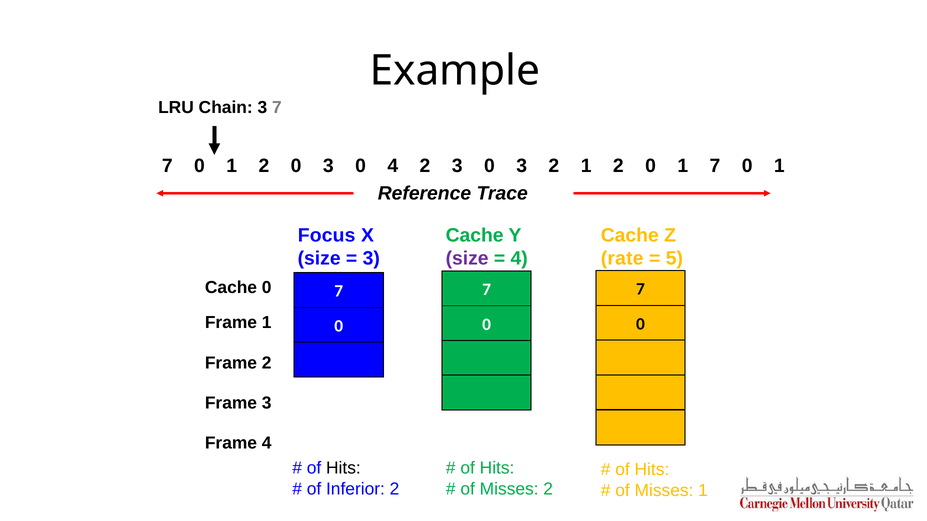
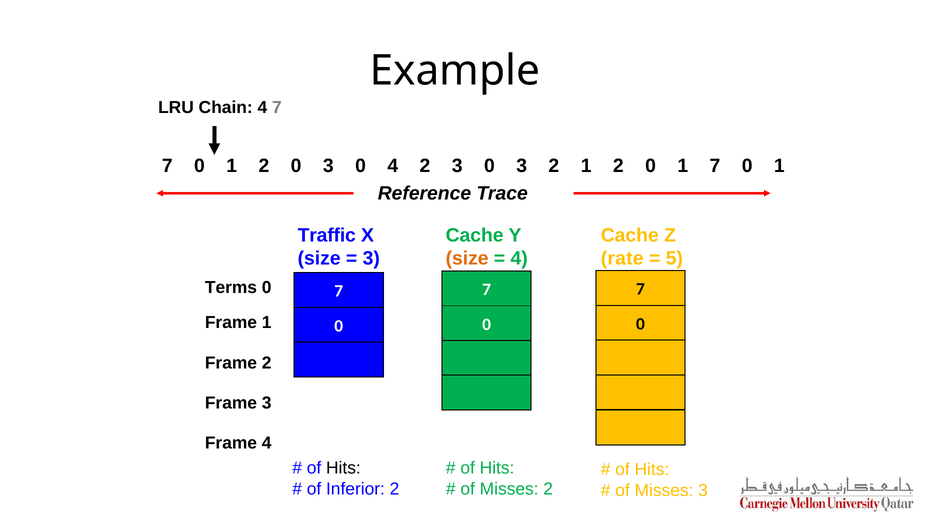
Chain 3: 3 -> 4 (262, 108)
Focus: Focus -> Traffic (327, 235)
size colour: purple -> orange (467, 259)
Cache: Cache -> Terms (231, 288)
Misses 1: 1 -> 3 (703, 491)
